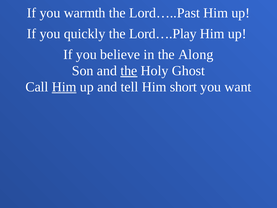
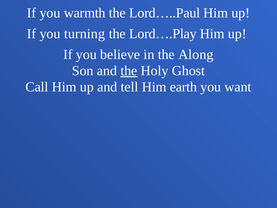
Lord…..Past: Lord…..Past -> Lord…..Paul (165, 13)
quickly: quickly -> turning (85, 34)
Him underline: present -> none (64, 87)
short: short -> earth (183, 87)
